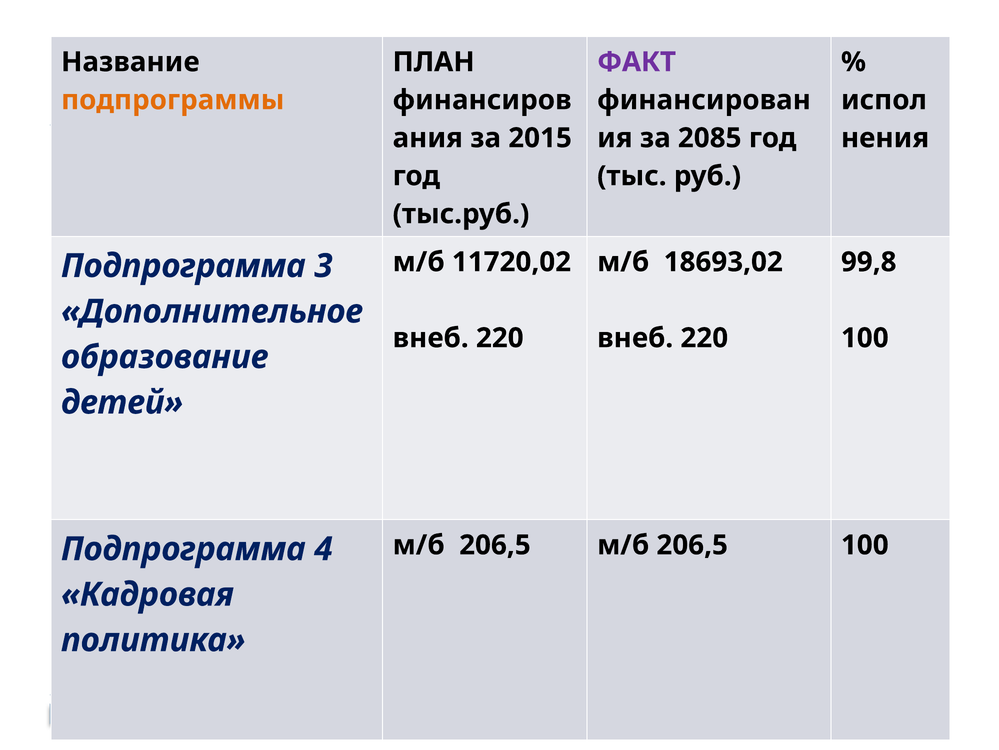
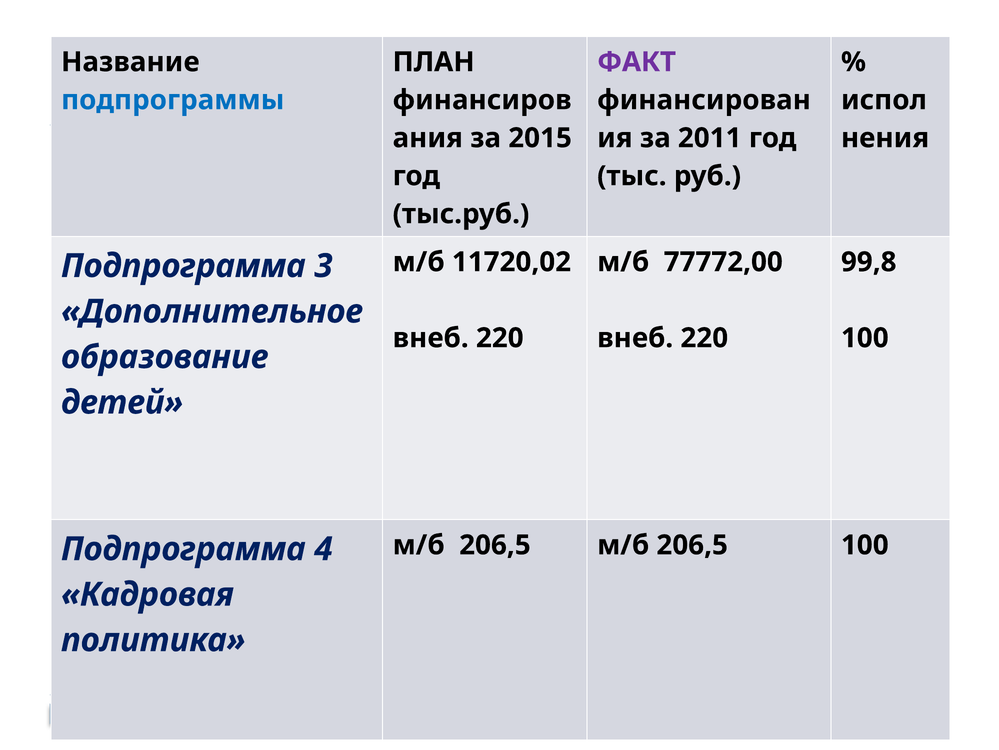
подпрограммы colour: orange -> blue (173, 100)
2085: 2085 -> 2011 (710, 138)
18693,02: 18693,02 -> 77772,00 (723, 262)
